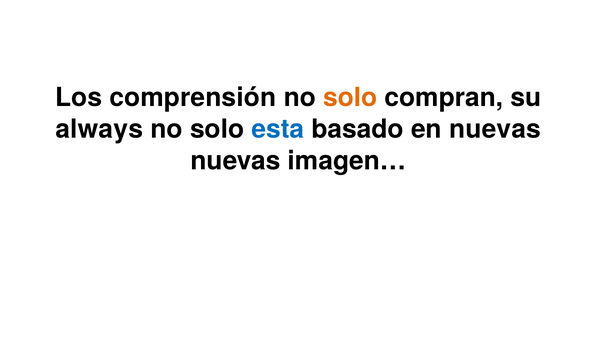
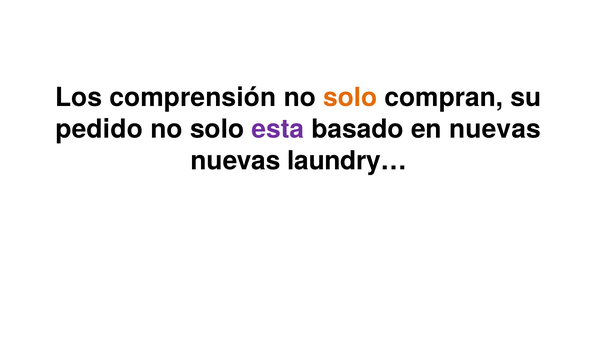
always: always -> pedido (99, 129)
esta colour: blue -> purple (278, 129)
imagen…: imagen… -> laundry… (347, 161)
